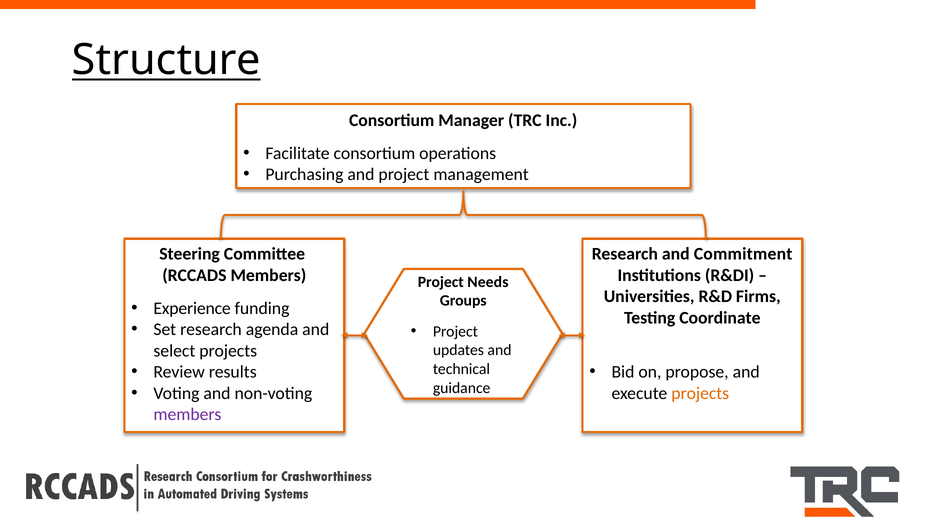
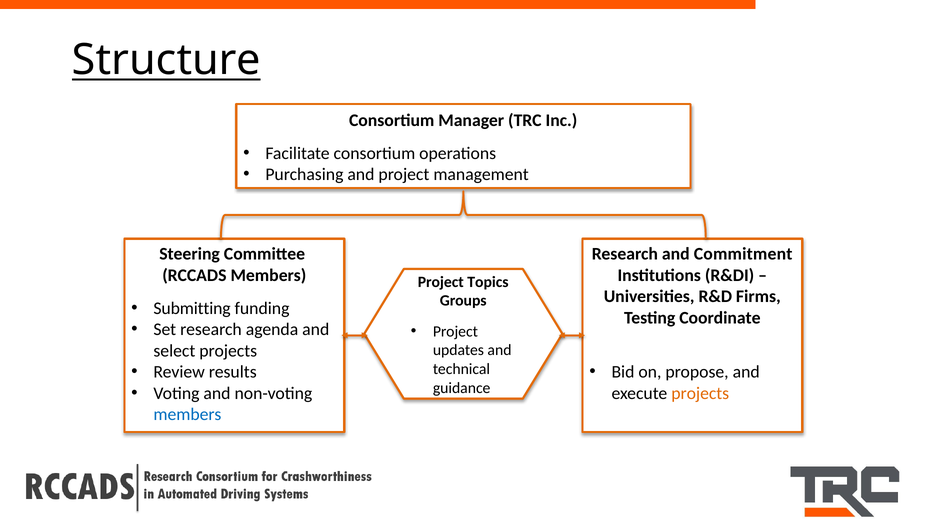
Needs: Needs -> Topics (488, 282)
Experience: Experience -> Submitting (192, 308)
members colour: purple -> blue (187, 415)
